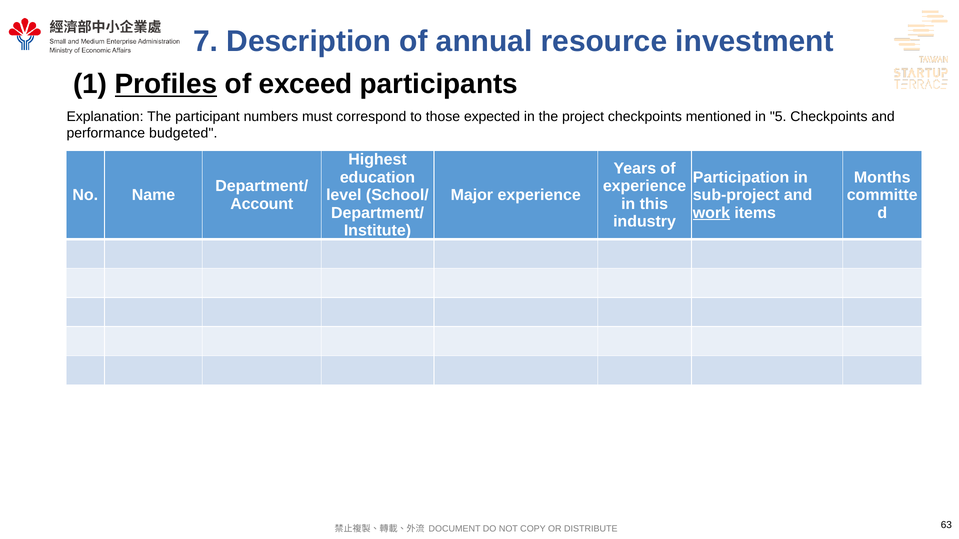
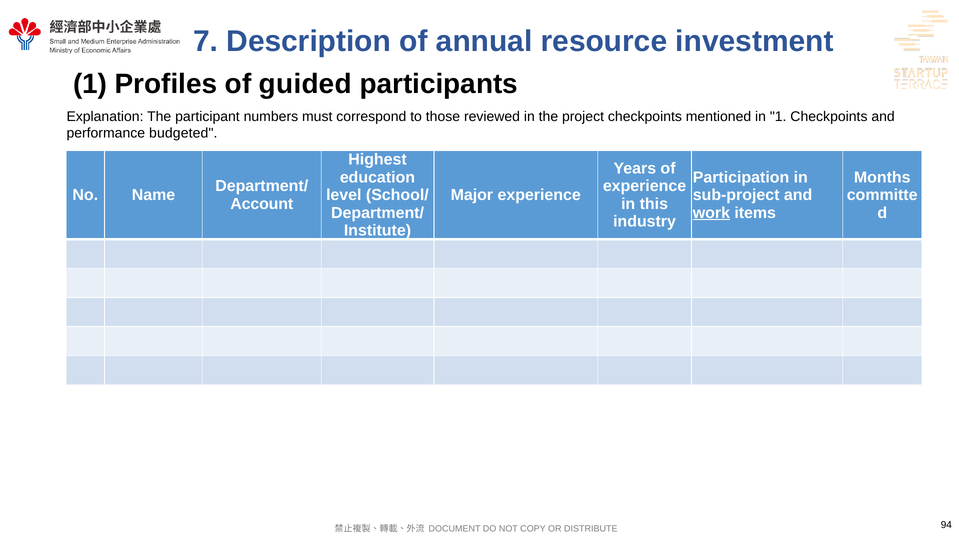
Profiles underline: present -> none (166, 84)
exceed: exceed -> guided (305, 84)
expected: expected -> reviewed (492, 117)
in 5: 5 -> 1 (778, 117)
63: 63 -> 94 (946, 526)
